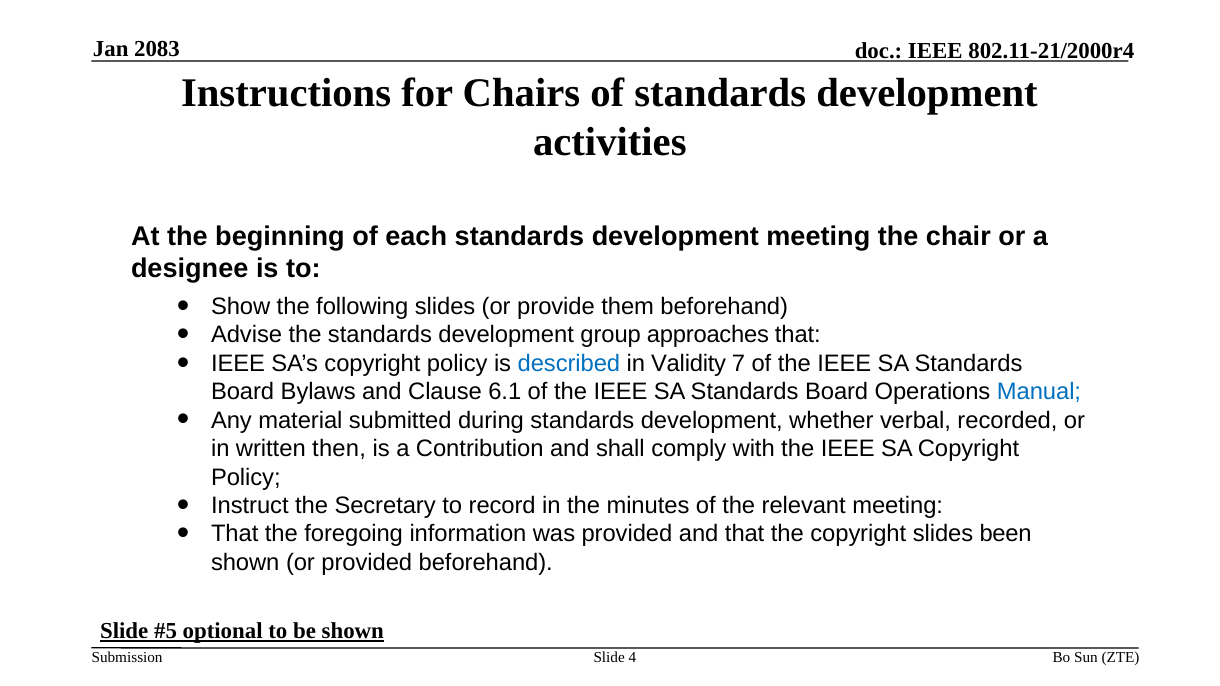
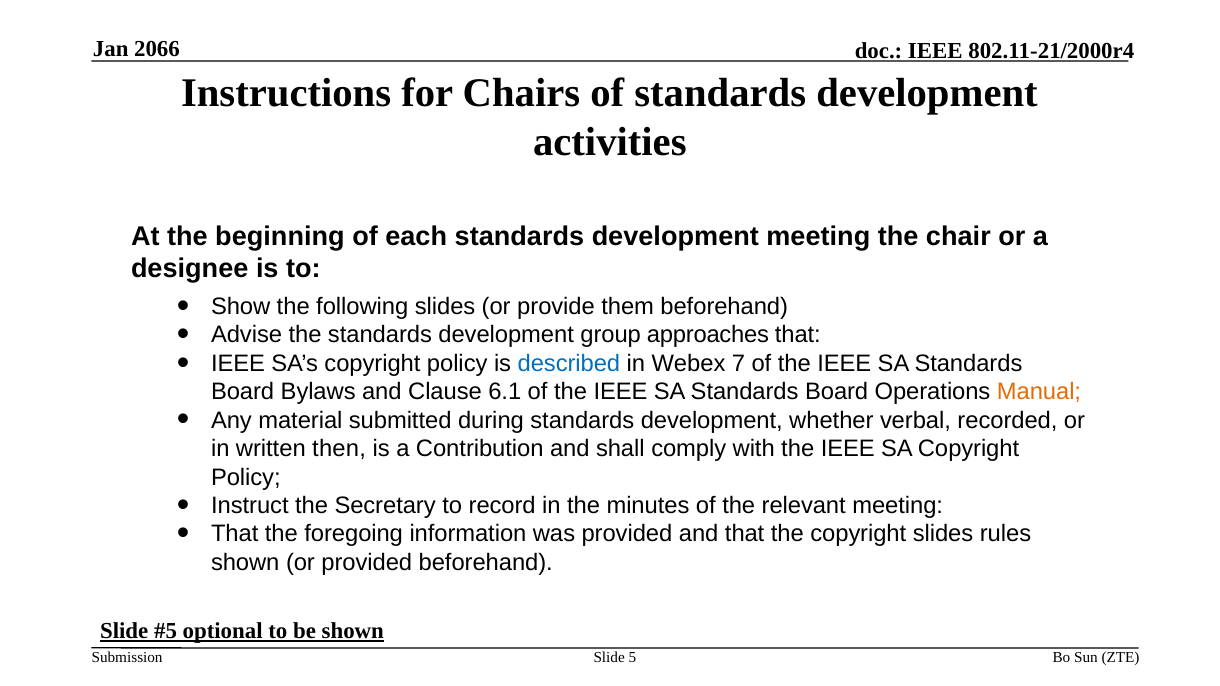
2083: 2083 -> 2066 (157, 49)
Validity: Validity -> Webex (688, 364)
Manual colour: blue -> orange (1039, 392)
been: been -> rules (1005, 534)
4: 4 -> 5 (632, 658)
